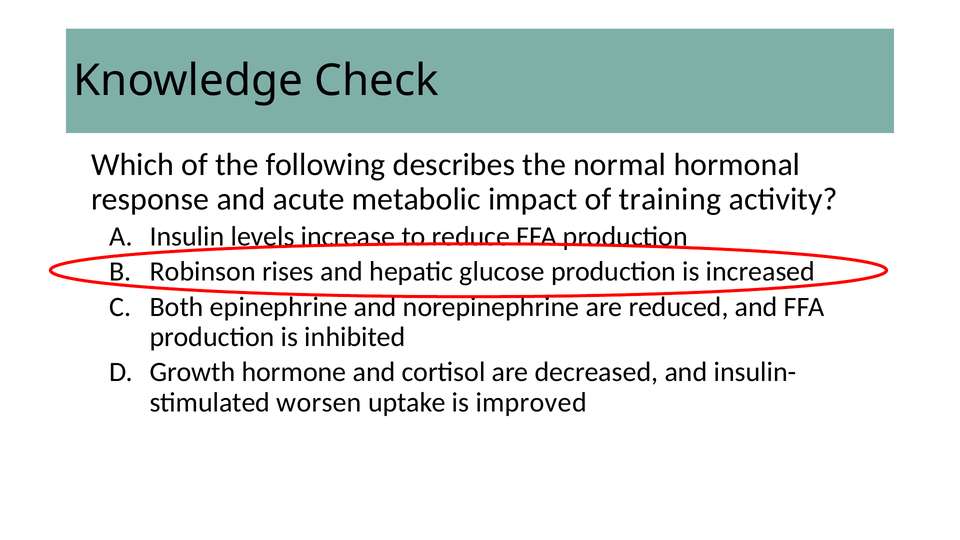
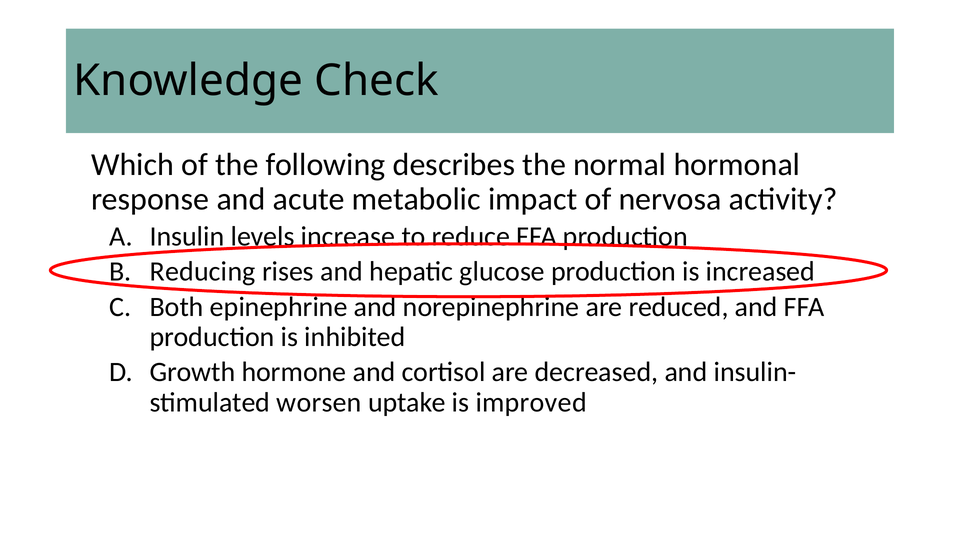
training: training -> nervosa (670, 199)
Robinson: Robinson -> Reducing (203, 272)
